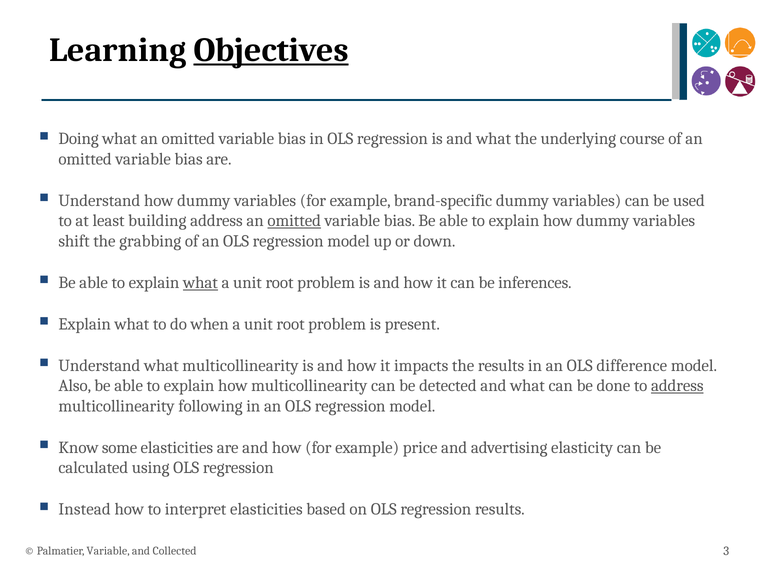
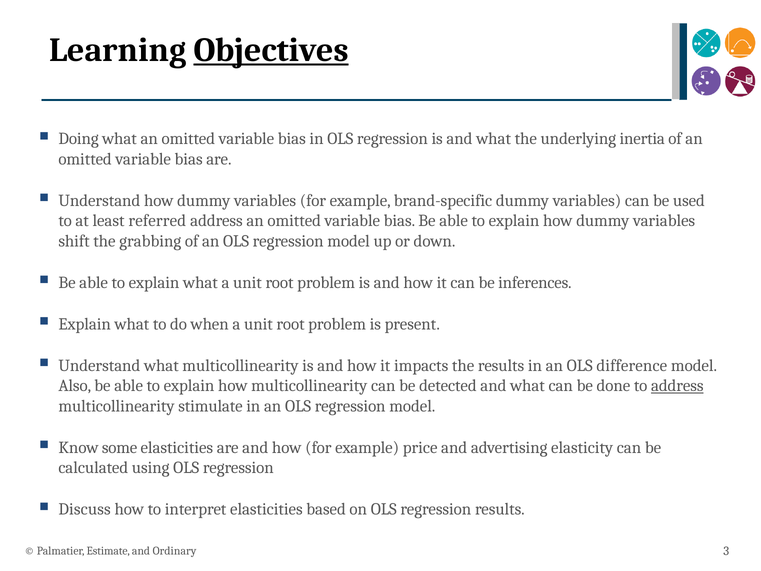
course: course -> inertia (642, 139)
building: building -> referred (157, 221)
omitted underline: present -> none (294, 221)
what underline: present -> none (200, 282)
following: following -> stimulate (210, 406)
Instead: Instead -> Discuss (85, 509)
Palmatier Variable: Variable -> Estimate (108, 551)
Collected: Collected -> Ordinary (175, 551)
